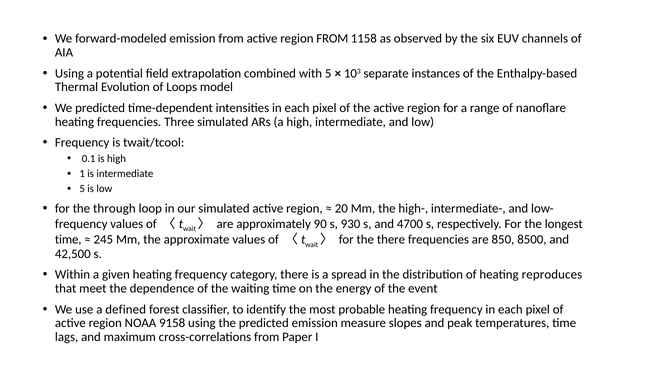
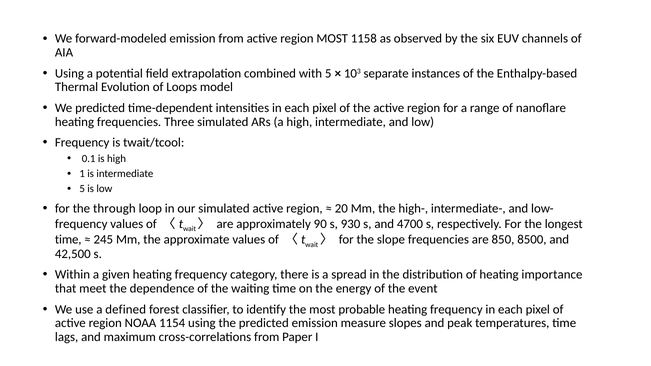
region FROM: FROM -> MOST (332, 39)
the there: there -> slope (391, 240)
reproduces: reproduces -> importance (552, 275)
9158: 9158 -> 1154 (172, 323)
